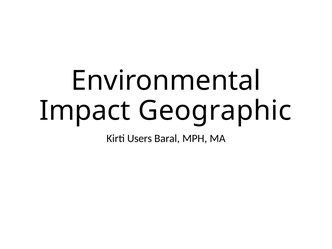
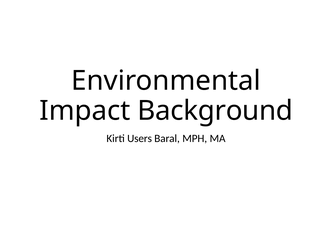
Geographic: Geographic -> Background (215, 111)
